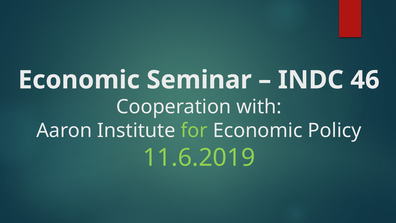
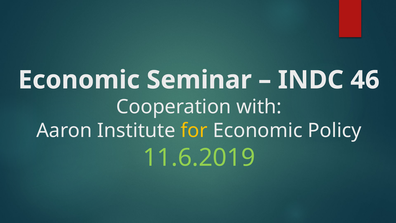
for colour: light green -> yellow (194, 130)
